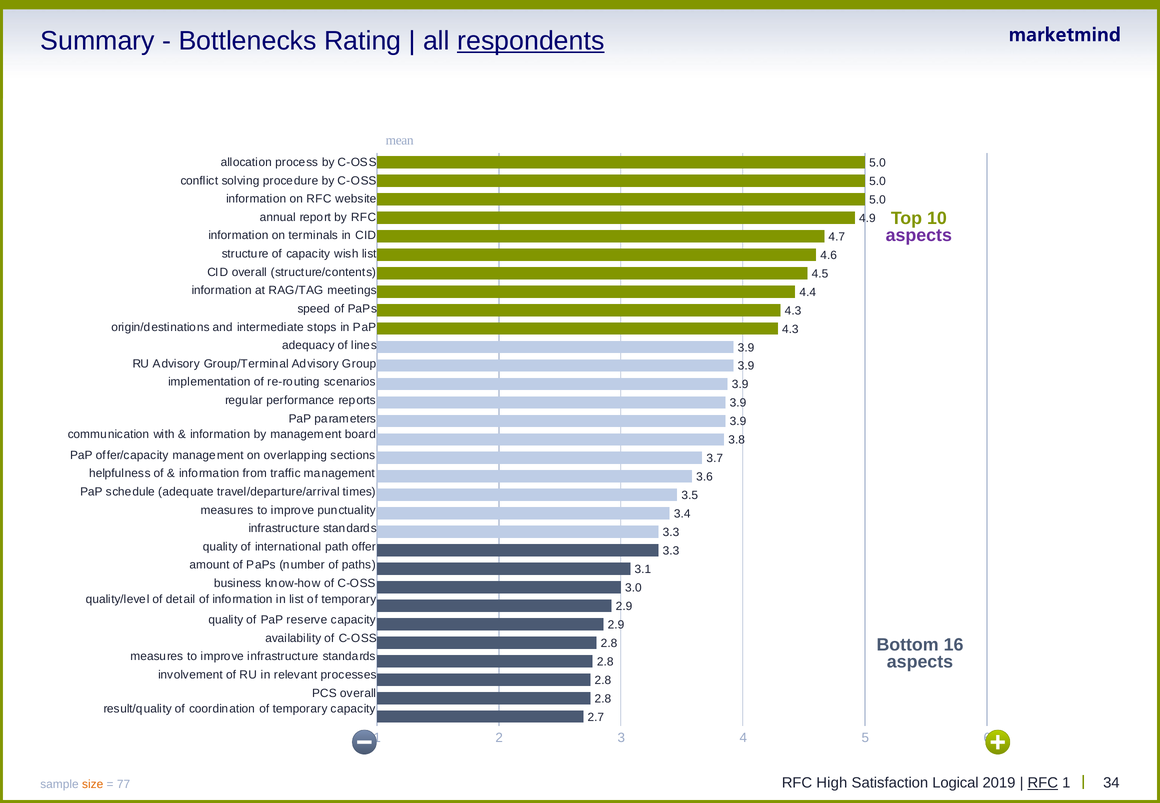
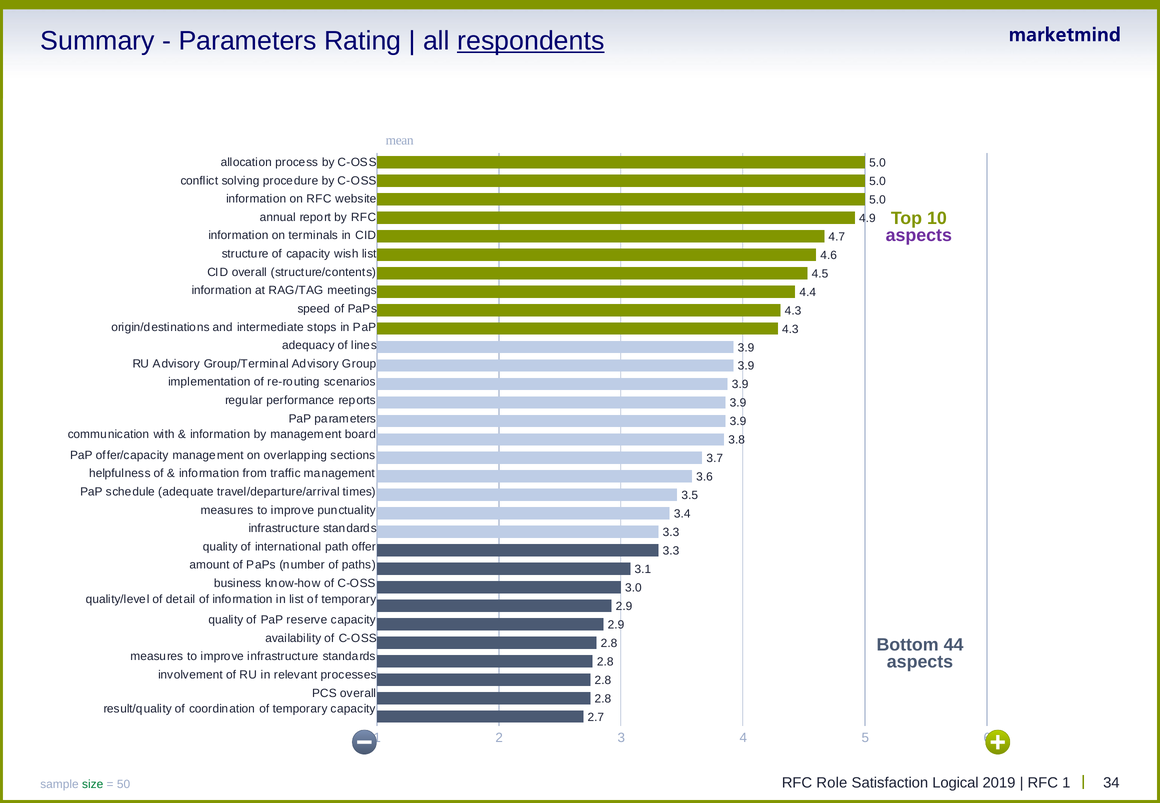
Bottlenecks: Bottlenecks -> Parameters (248, 41)
16: 16 -> 44 (954, 645)
High: High -> Role (832, 783)
RFC underline: present -> none (1043, 783)
size colour: orange -> green (93, 785)
77: 77 -> 50 (124, 785)
